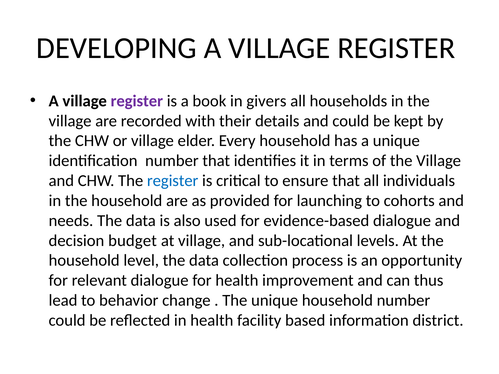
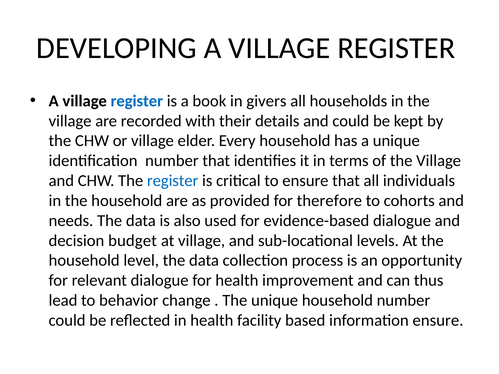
register colour: purple -> blue (137, 101)
launching: launching -> therefore (329, 201)
information district: district -> ensure (438, 321)
